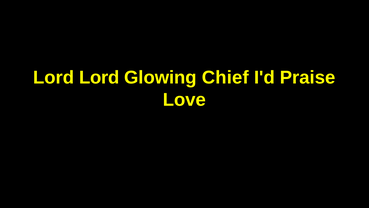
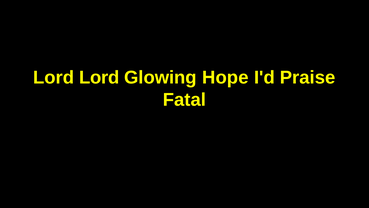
Chief: Chief -> Hope (225, 77)
Love: Love -> Fatal (184, 100)
